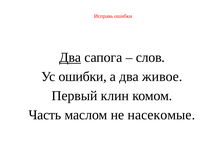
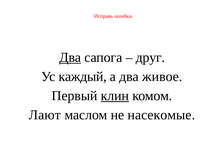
слов: слов -> друг (150, 57)
Ус ошибки: ошибки -> каждый (83, 77)
клин underline: none -> present (115, 96)
Часть: Часть -> Лают (45, 115)
